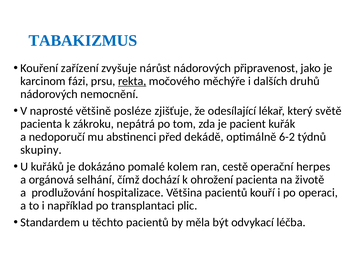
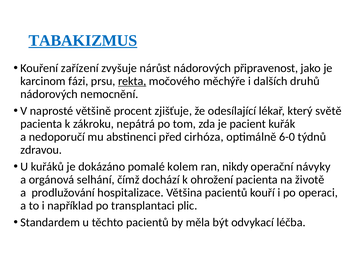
TABAKIZMUS underline: none -> present (83, 41)
posléze: posléze -> procent (133, 111)
dekádě: dekádě -> cirhóza (204, 137)
6-2: 6-2 -> 6-0 (287, 137)
skupiny: skupiny -> zdravou (41, 150)
cestě: cestě -> nikdy (235, 167)
herpes: herpes -> návyky (313, 167)
